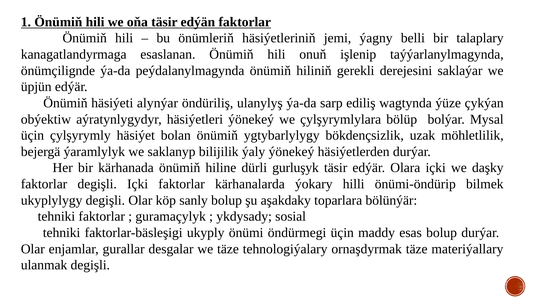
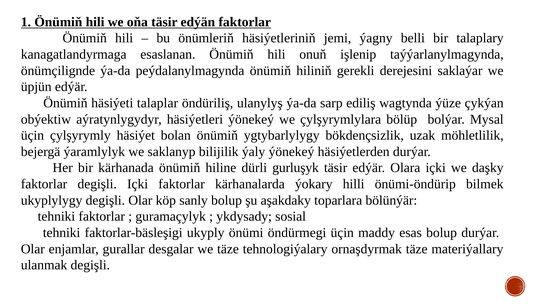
alynýar: alynýar -> talaplar (158, 103)
